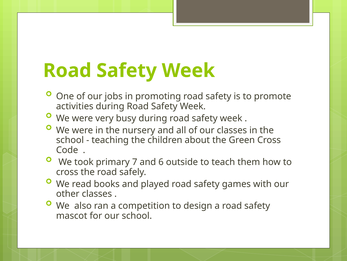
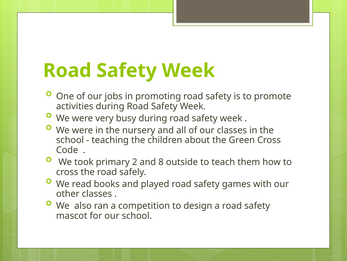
7: 7 -> 2 (135, 162)
6: 6 -> 8 (161, 162)
